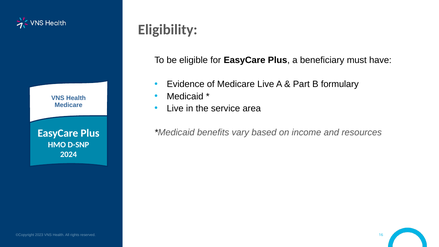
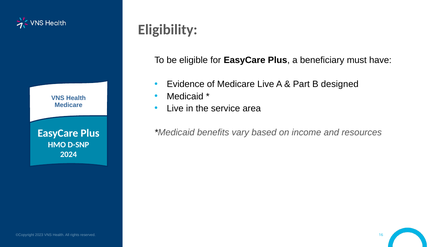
formulary: formulary -> designed (340, 84)
